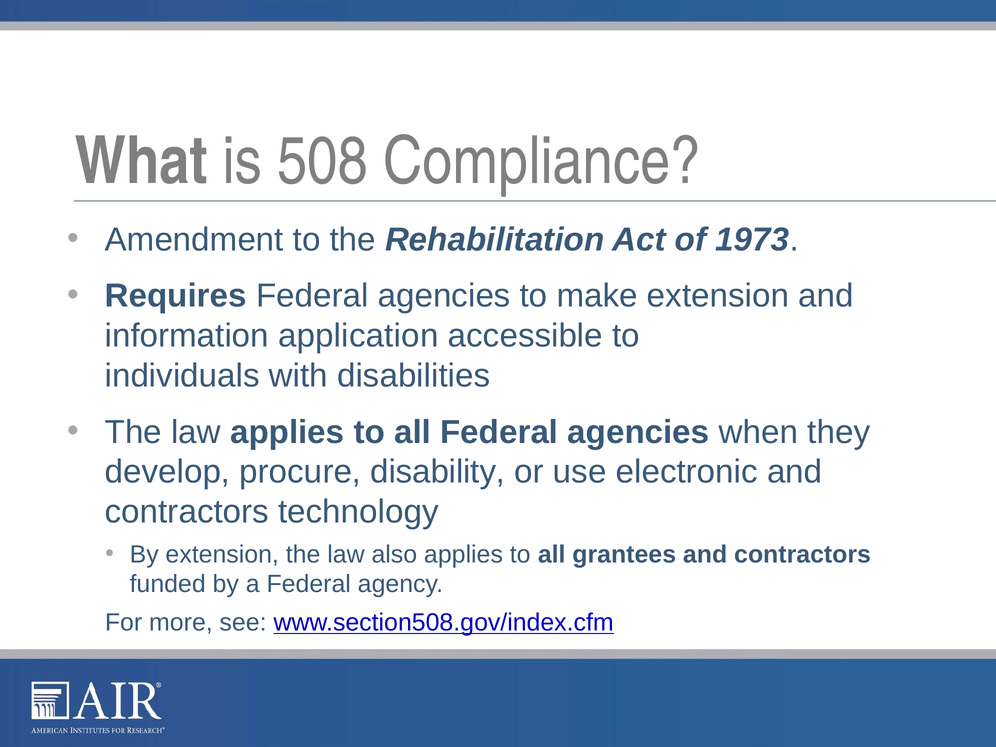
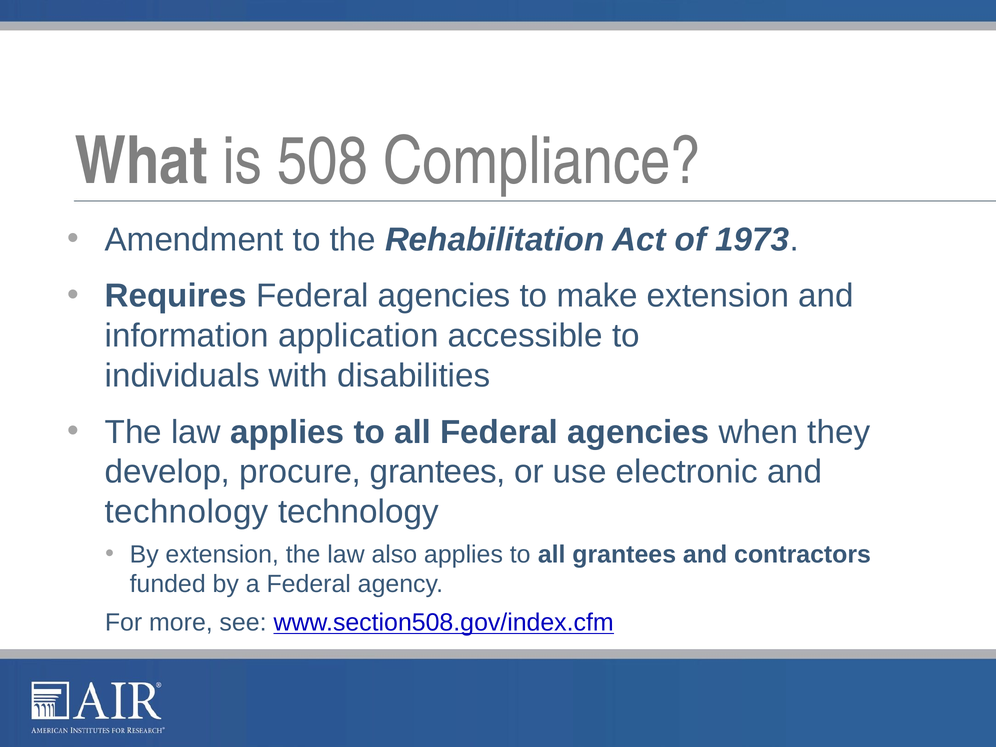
procure disability: disability -> grantees (438, 472)
contractors: contractors -> technology (187, 512)
